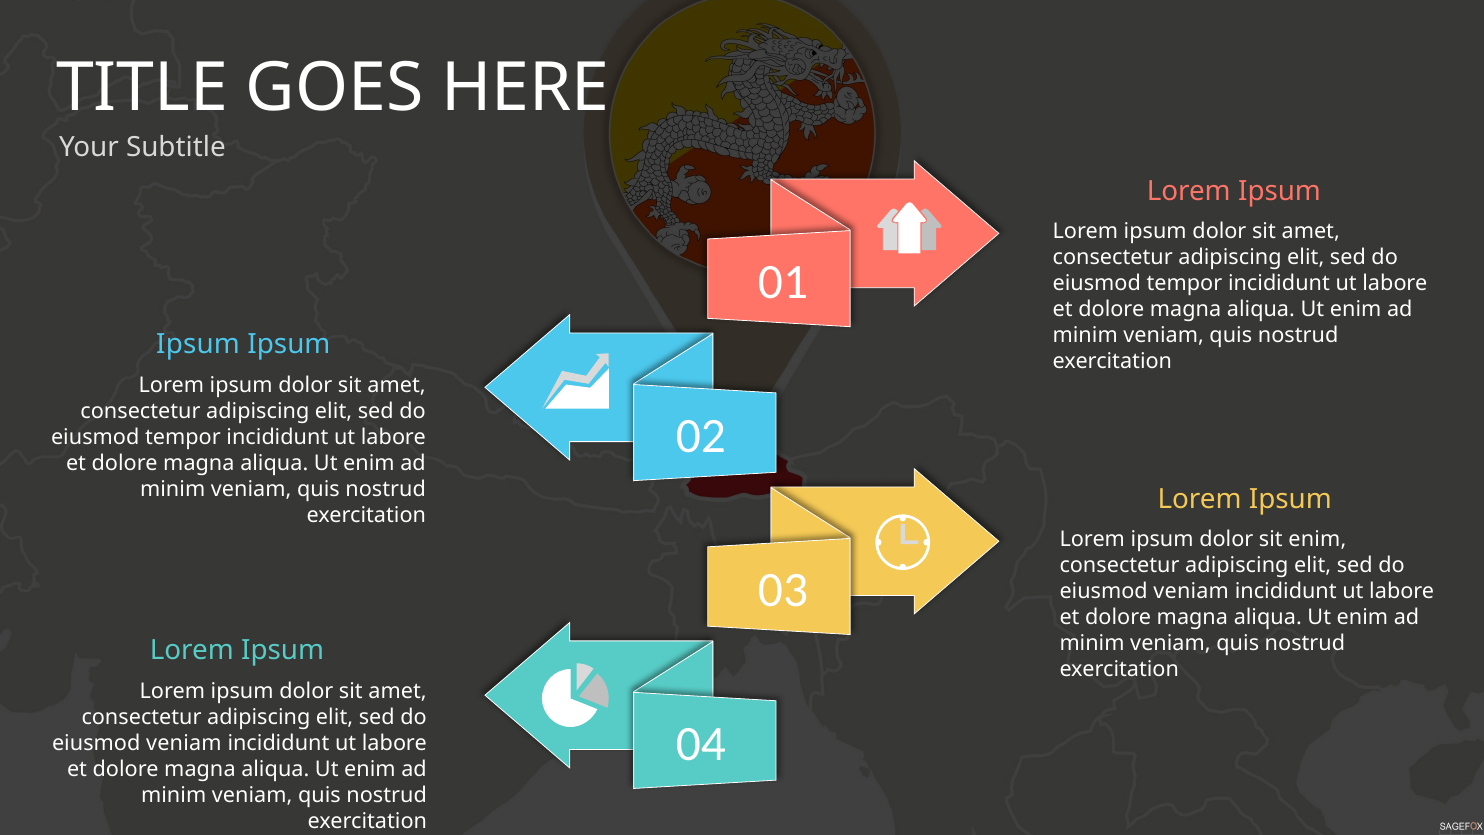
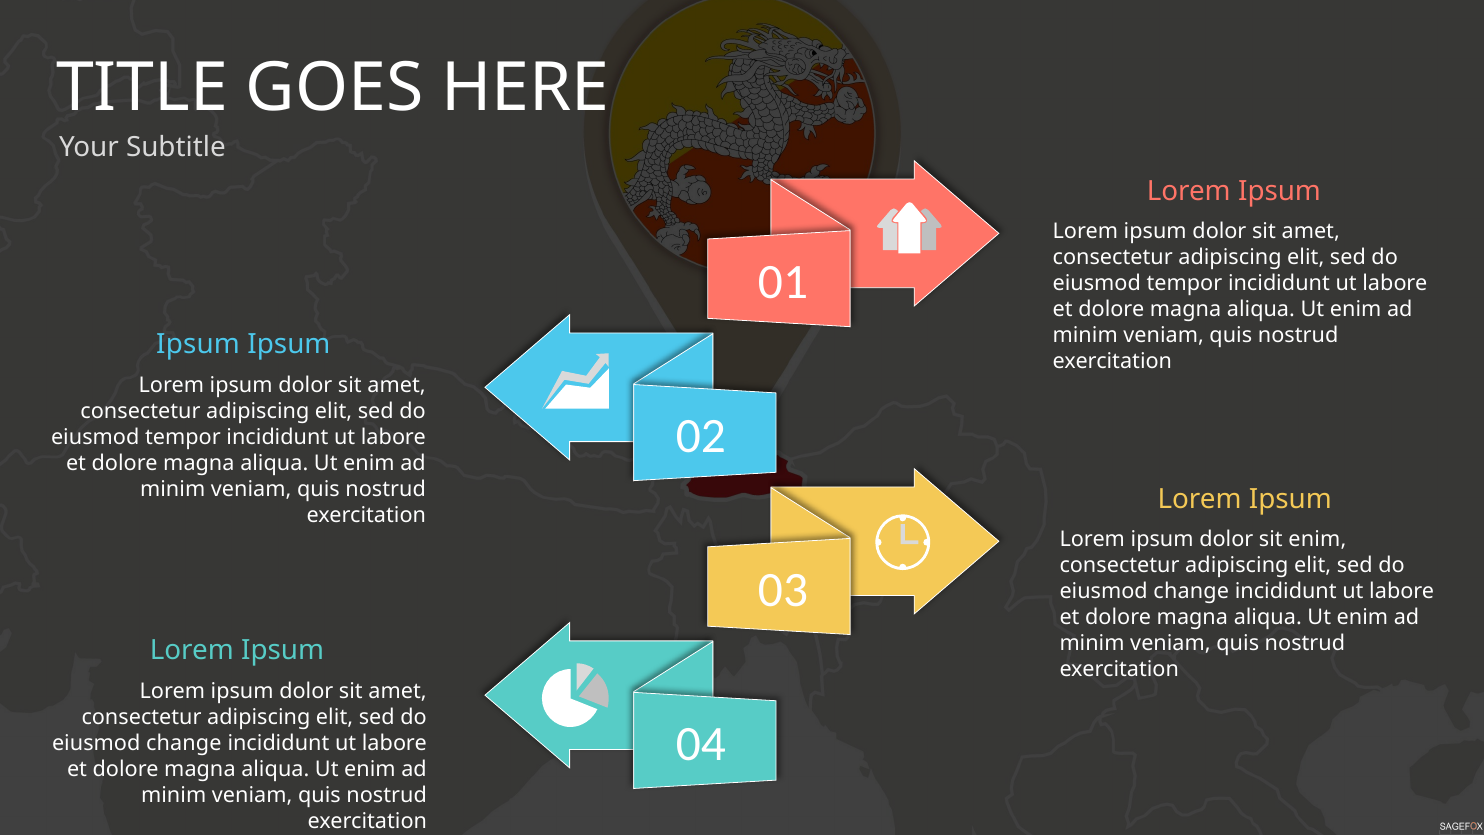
veniam: veniam -> change (1191, 591)
veniam: veniam -> change (184, 743)
